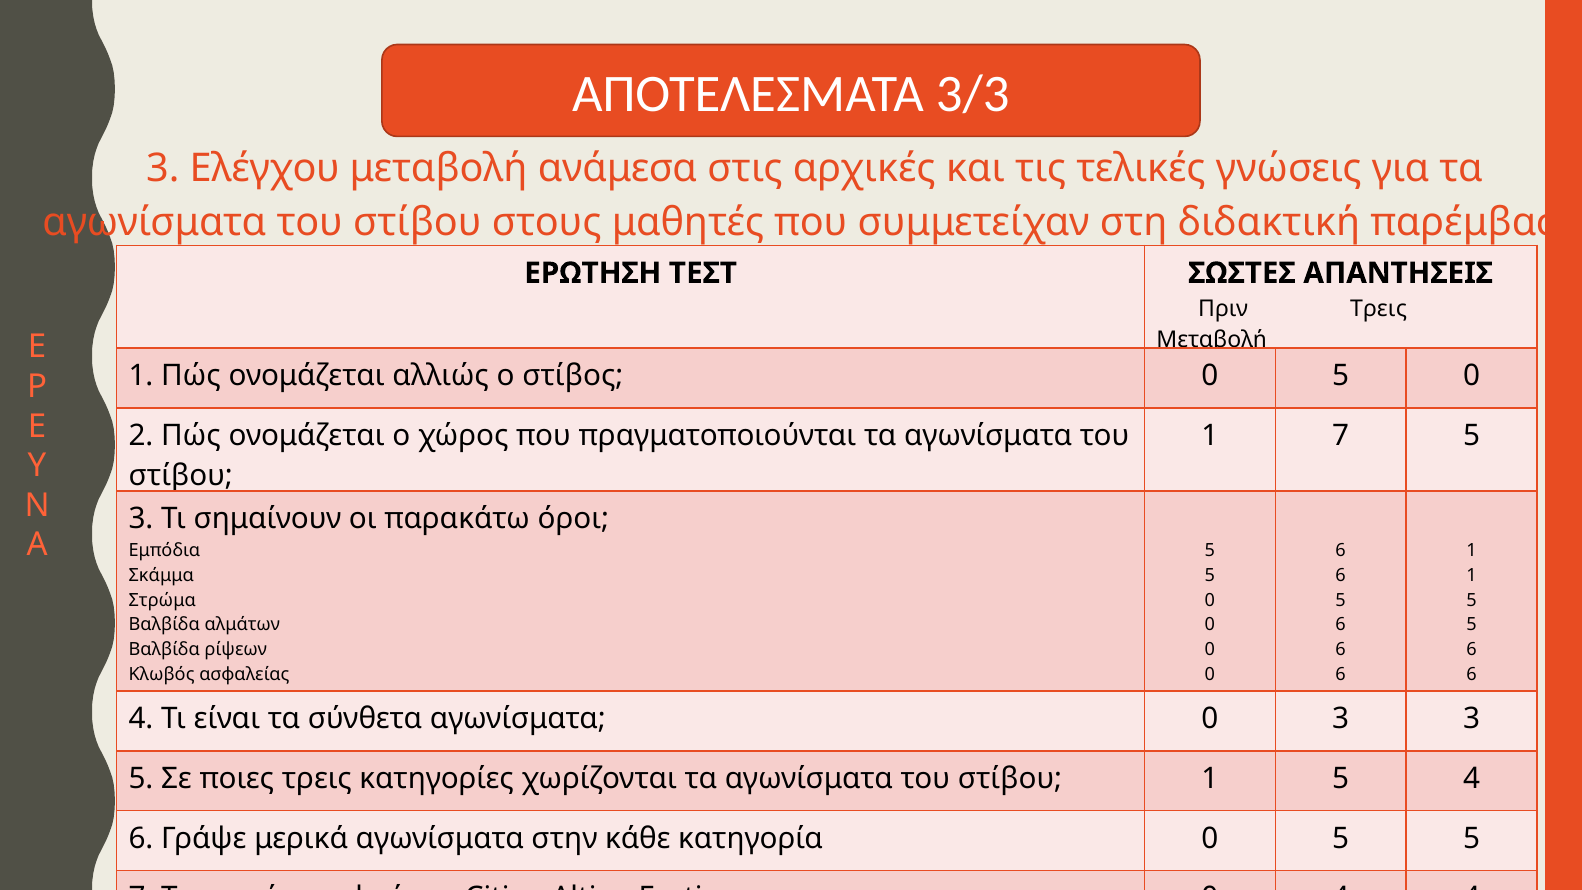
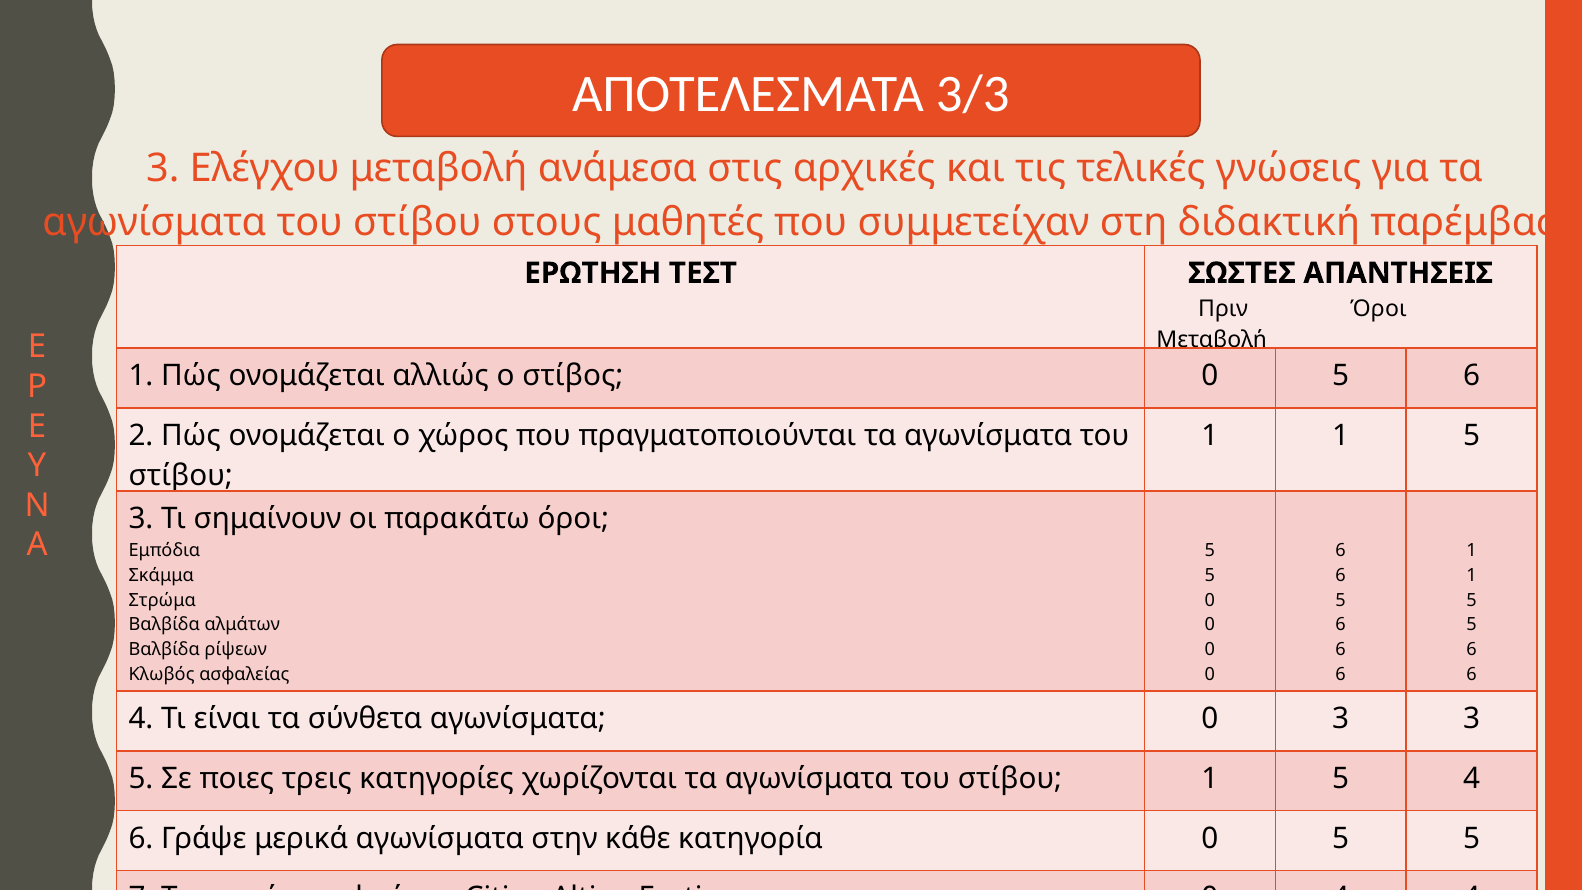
Πριν Τρεις: Τρεις -> Όροι (1378, 309)
0 5 0: 0 -> 6 (1472, 376)
7: 7 -> 1 (1341, 436)
